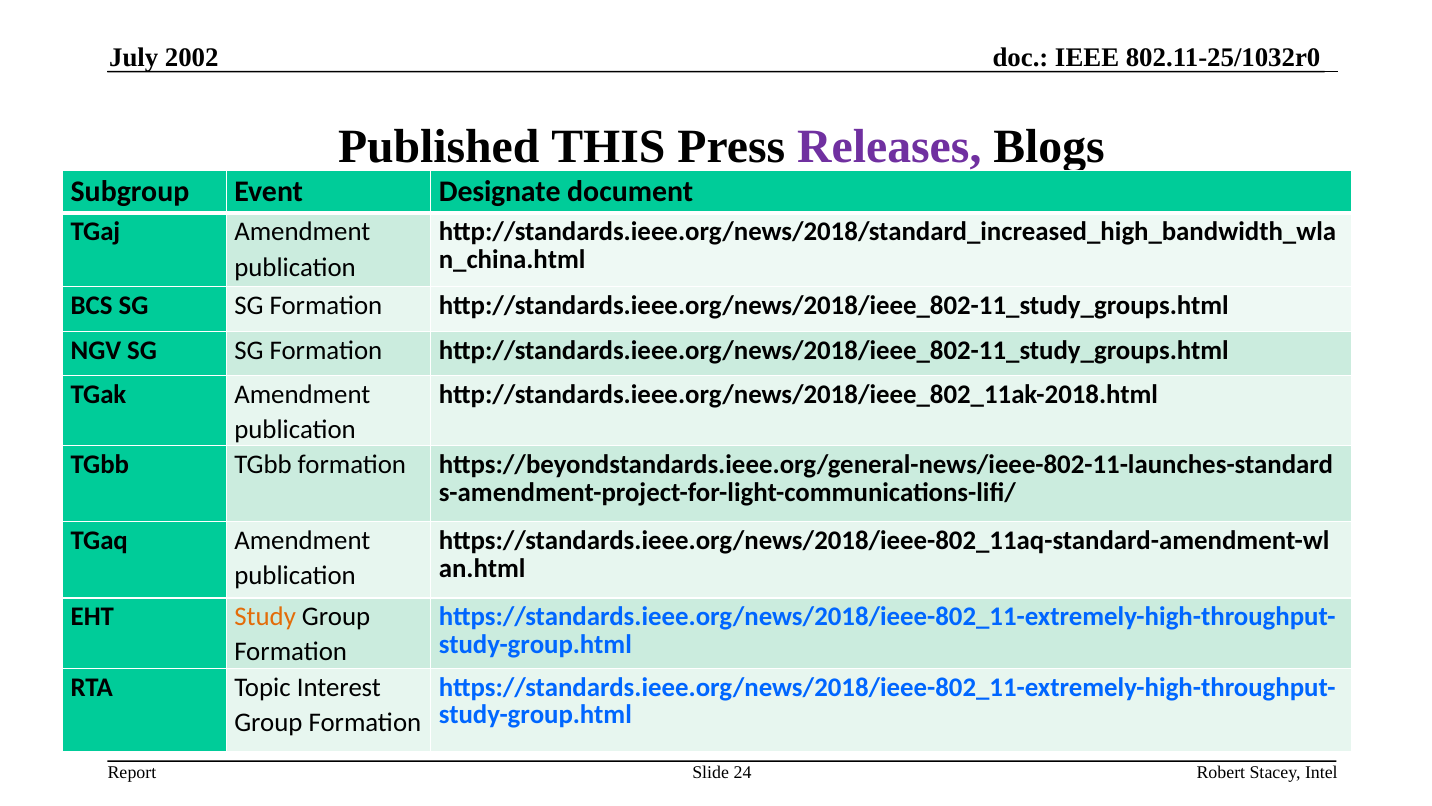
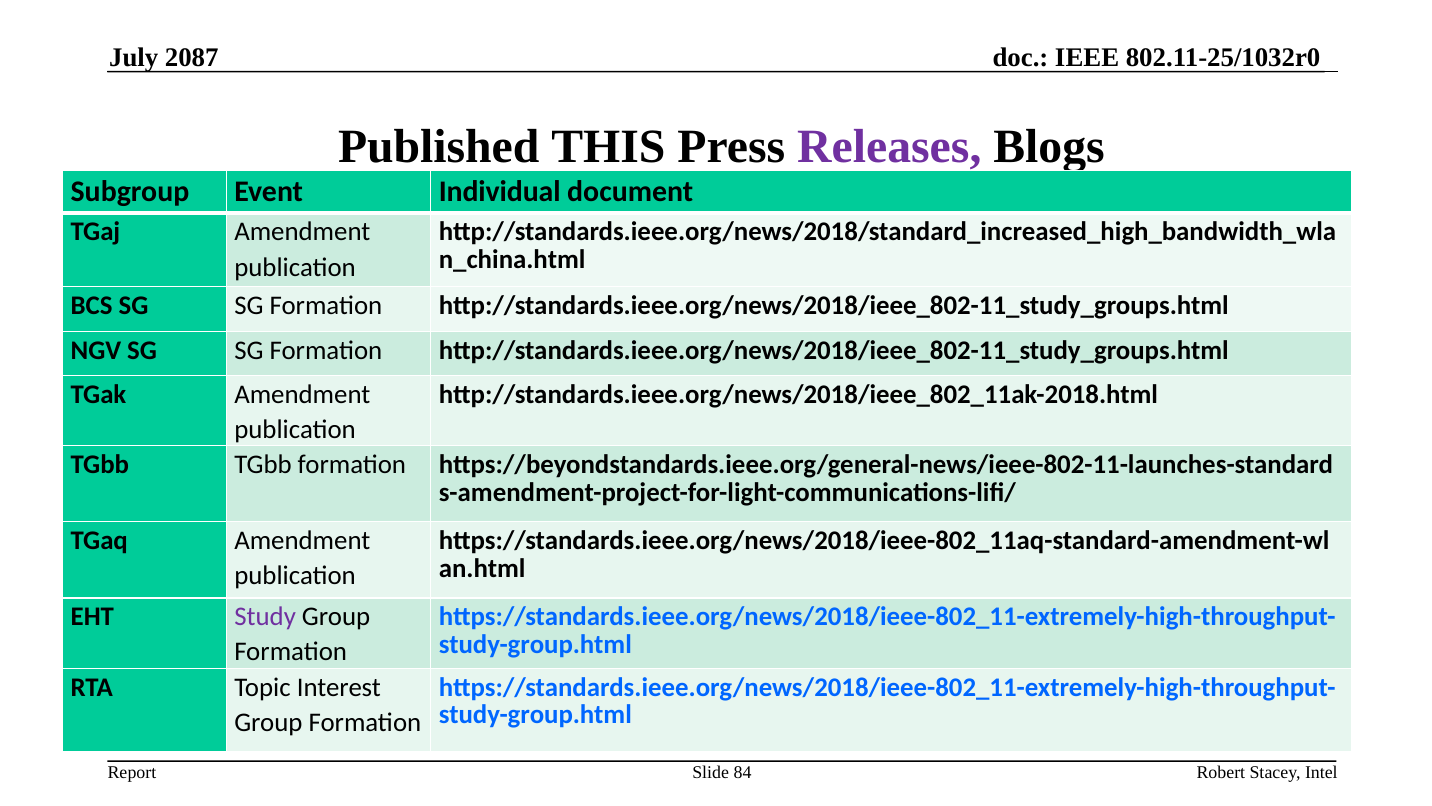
2002: 2002 -> 2087 (192, 57)
Designate: Designate -> Individual (500, 191)
Study colour: orange -> purple (265, 617)
24: 24 -> 84 (743, 773)
